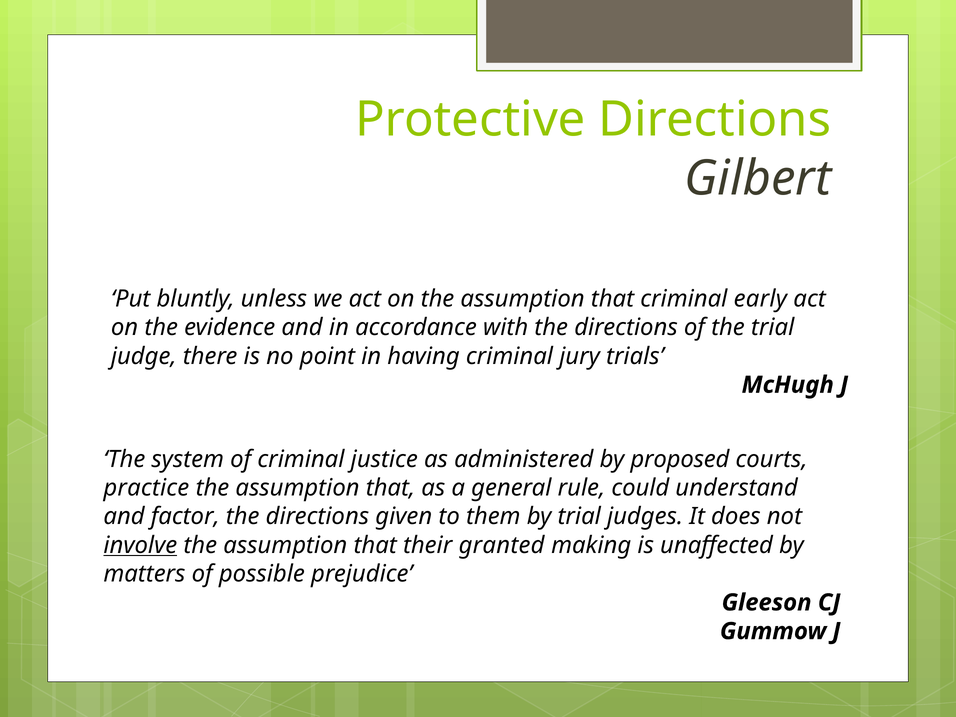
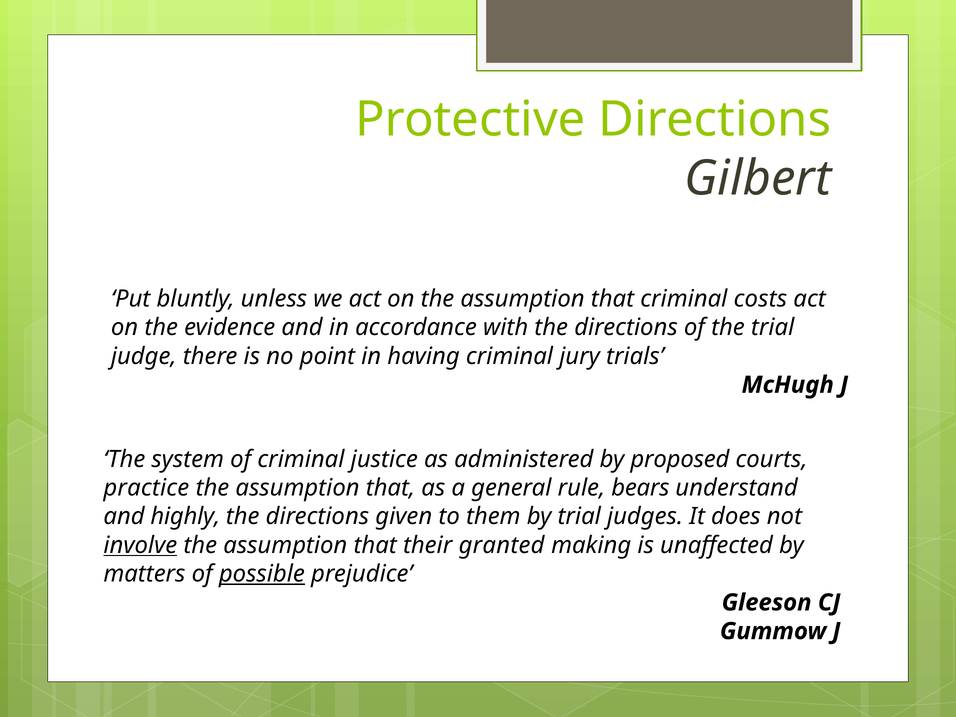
early: early -> costs (760, 299)
could: could -> bears (640, 488)
factor: factor -> highly (185, 517)
possible underline: none -> present (262, 574)
